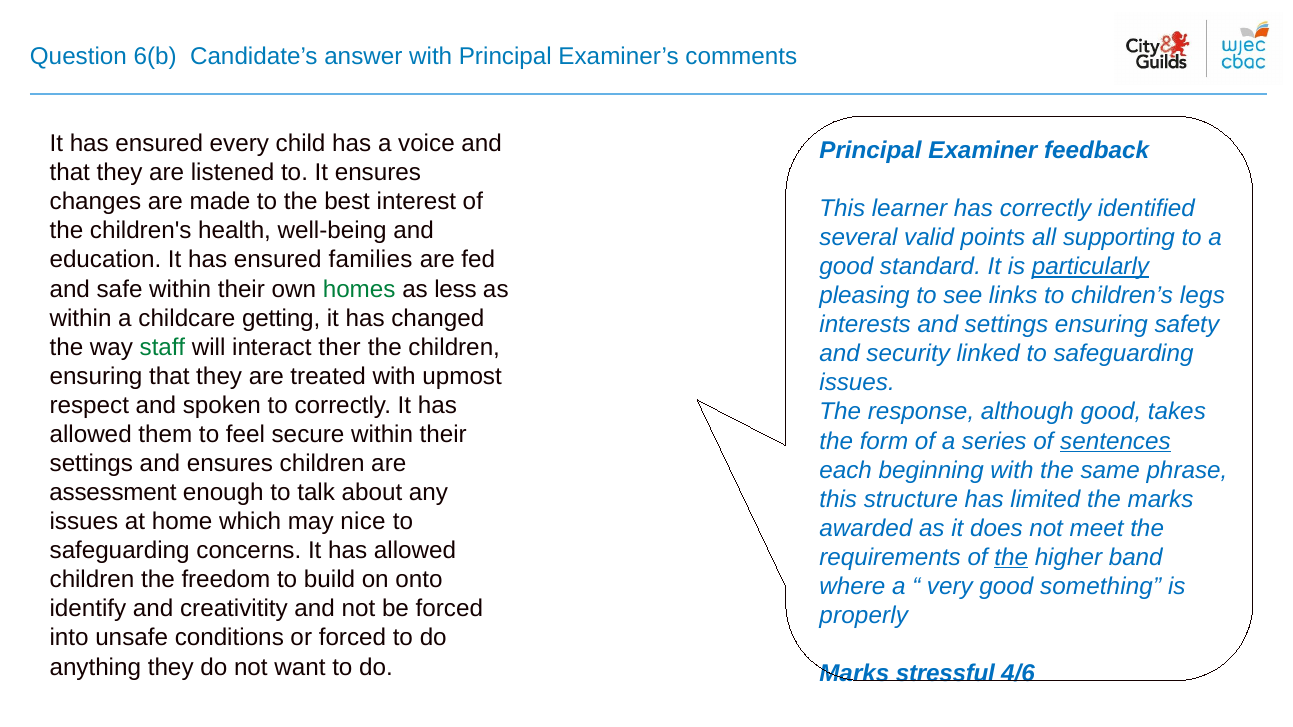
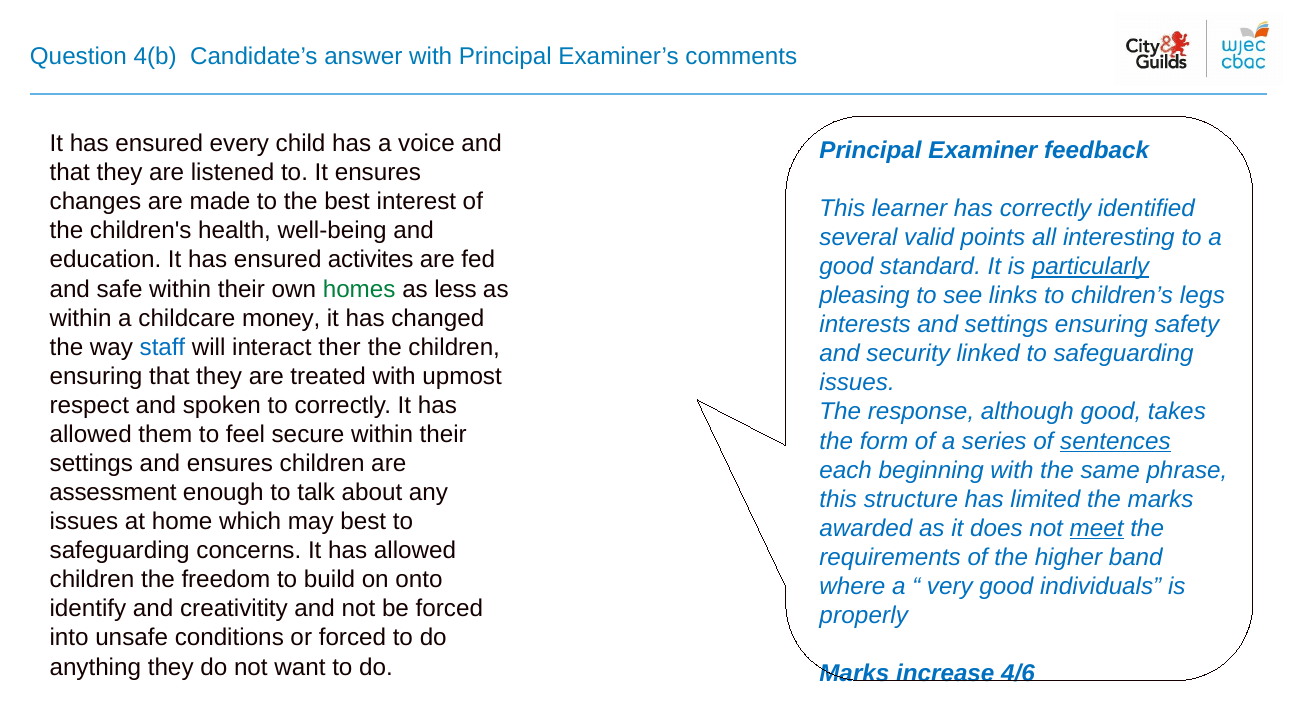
6(b: 6(b -> 4(b (155, 56)
supporting: supporting -> interesting (1119, 238)
families: families -> activites (371, 260)
getting: getting -> money (281, 318)
staff colour: green -> blue (162, 347)
may nice: nice -> best (363, 522)
meet underline: none -> present (1097, 528)
the underline: present -> none (1011, 558)
something: something -> individuals (1101, 587)
stressful: stressful -> increase (945, 674)
